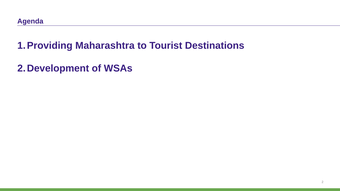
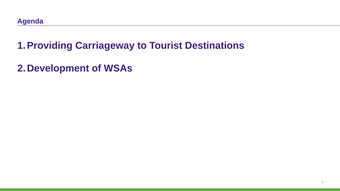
Maharashtra: Maharashtra -> Carriageway (105, 46)
